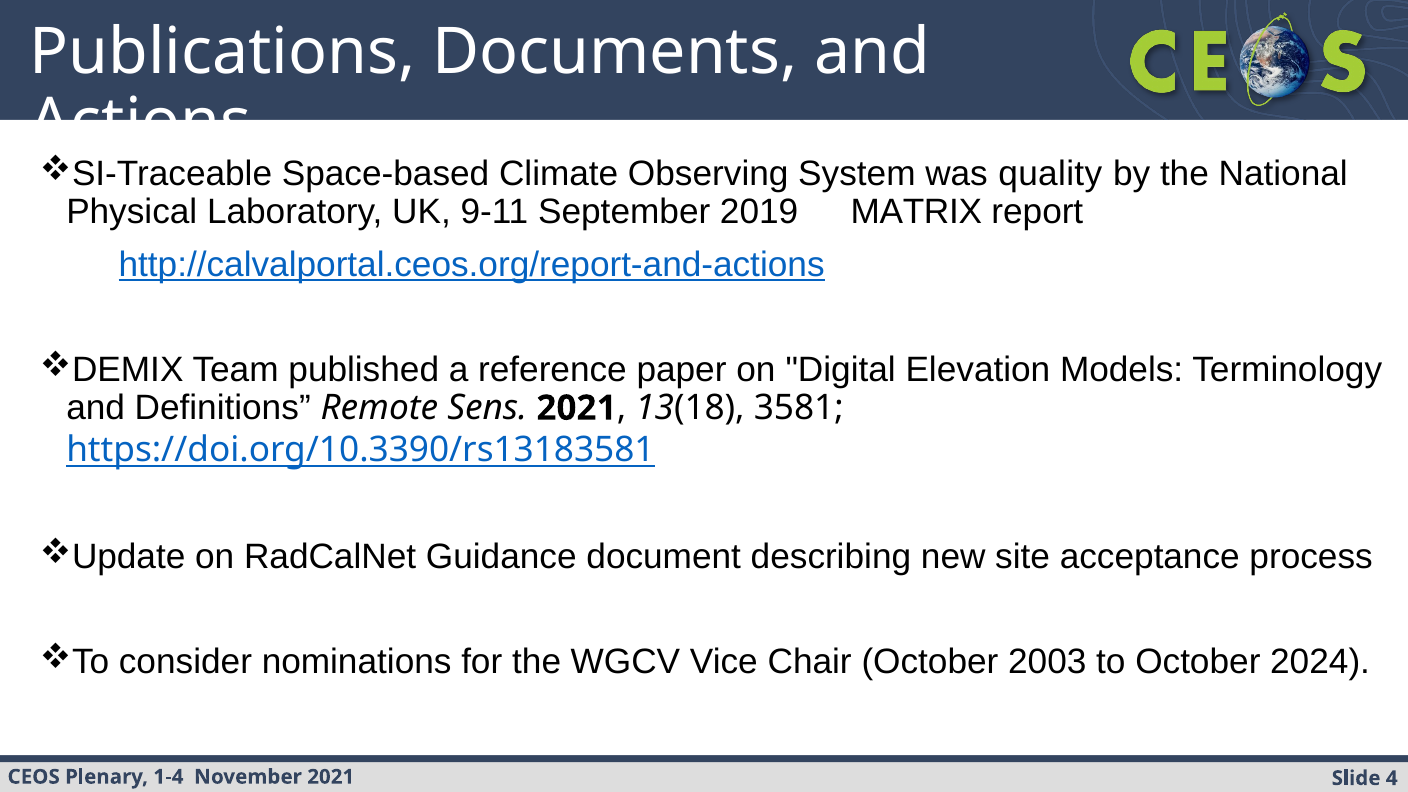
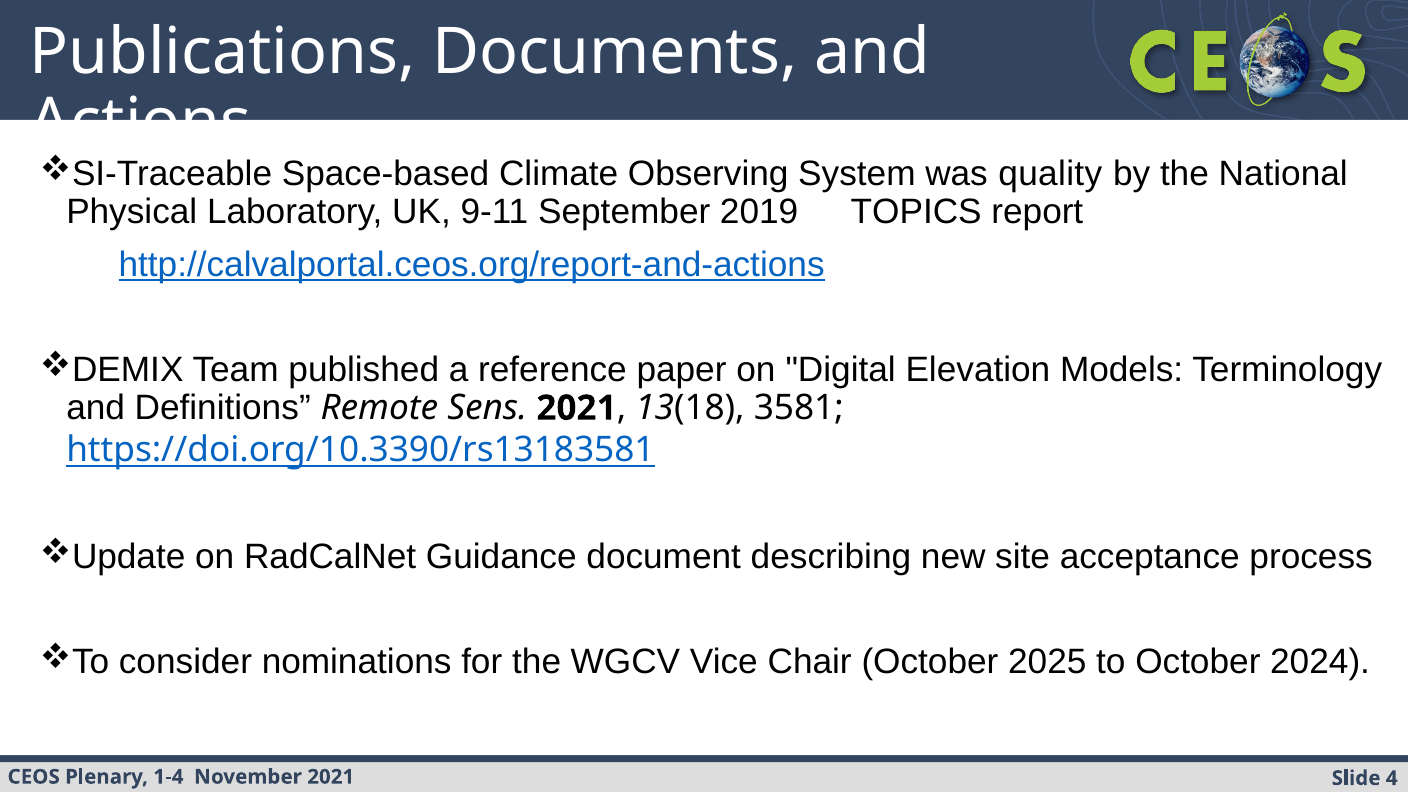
MATRIX: MATRIX -> TOPICS (916, 212)
2003: 2003 -> 2025 (1047, 662)
